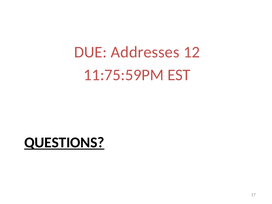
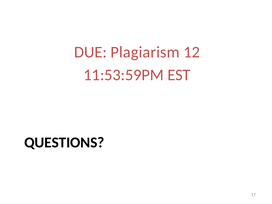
Addresses: Addresses -> Plagiarism (145, 52)
11:75:59PM: 11:75:59PM -> 11:53:59PM (124, 75)
QUESTIONS underline: present -> none (64, 143)
